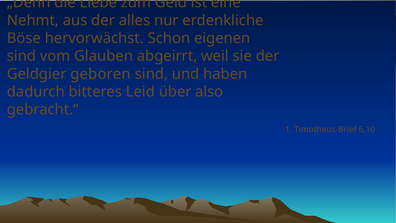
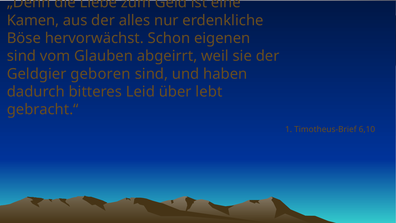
Nehmt: Nehmt -> Kamen (33, 20)
also: also -> lebt (209, 92)
